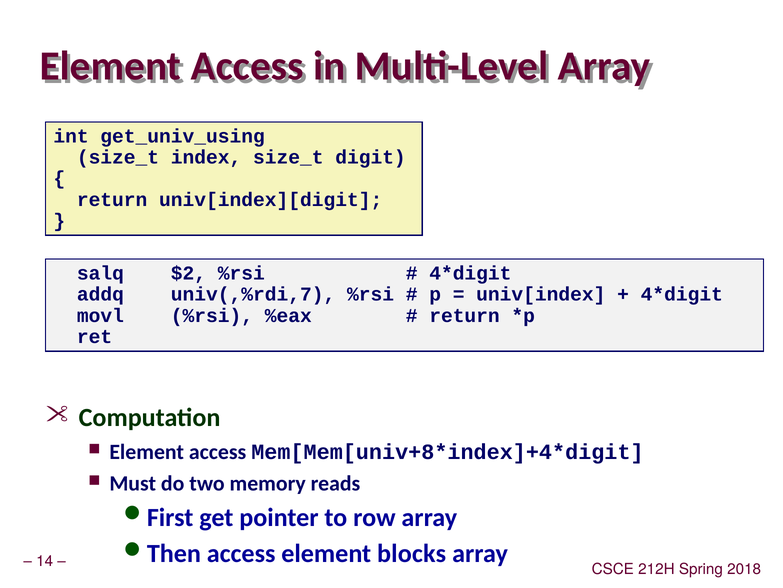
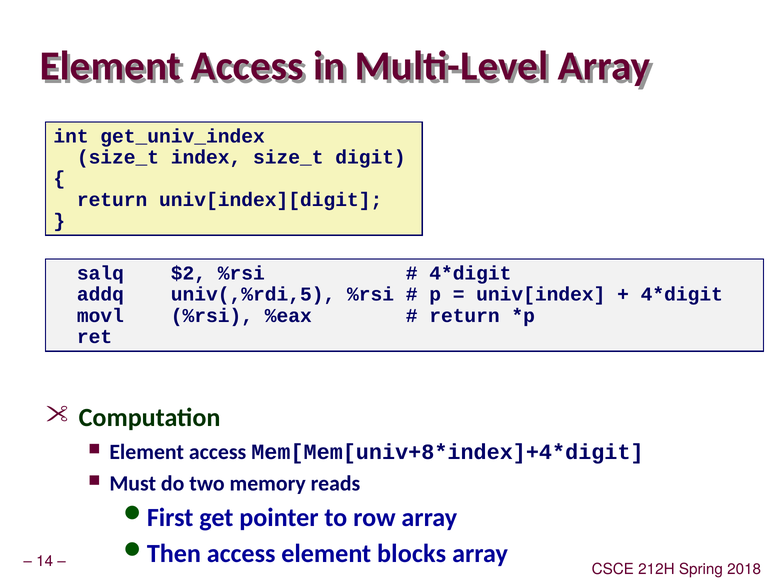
get_univ_using: get_univ_using -> get_univ_index (183, 136)
univ(,%rdi,7: univ(,%rdi,7 -> univ(,%rdi,5 (253, 294)
